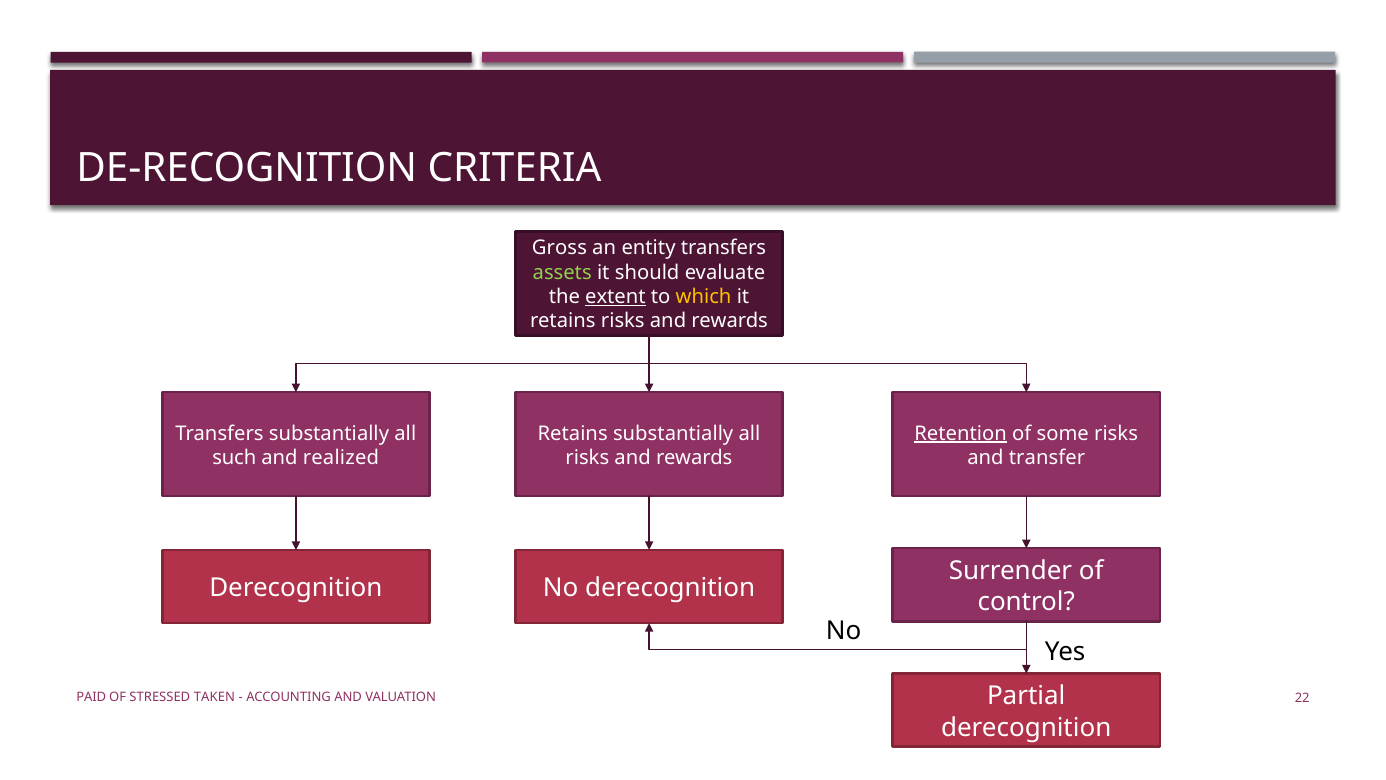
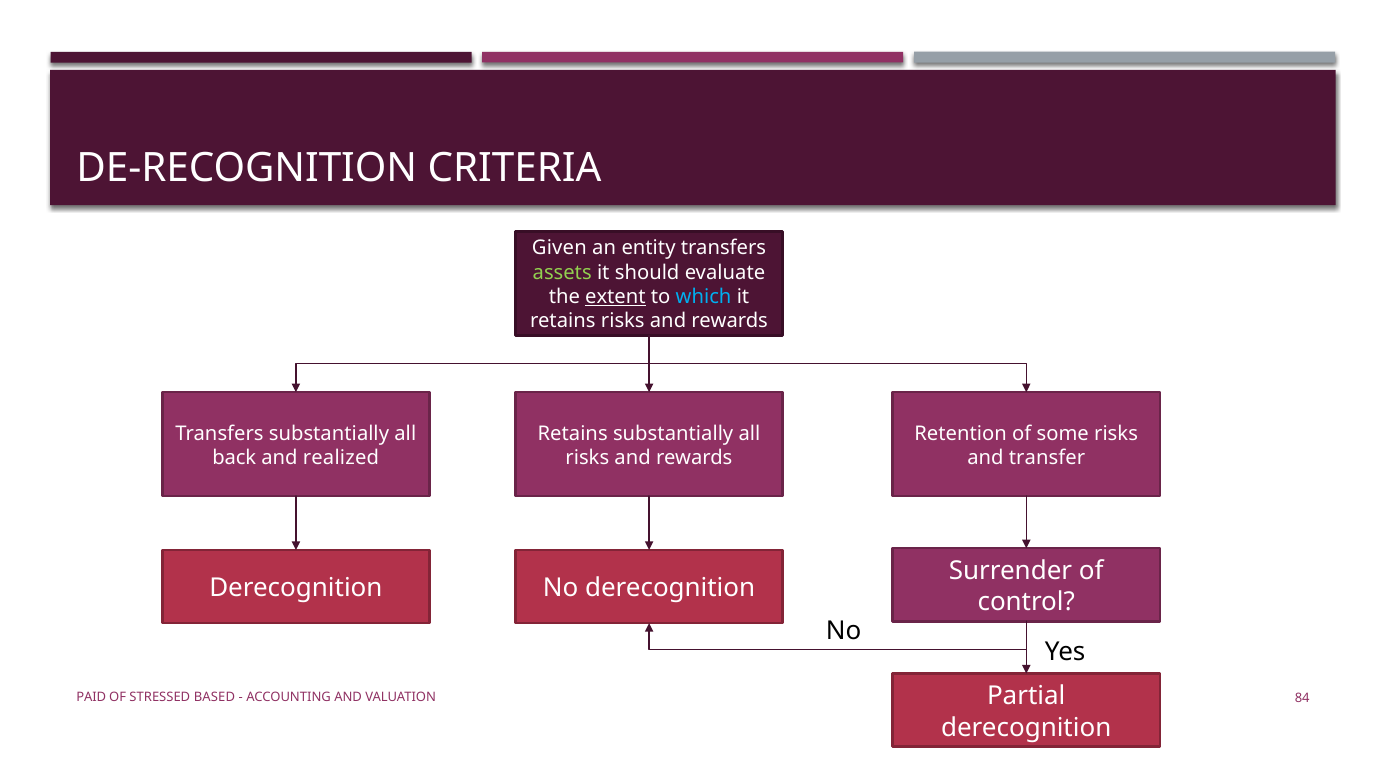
Gross: Gross -> Given (559, 248)
which colour: yellow -> light blue (704, 297)
Retention underline: present -> none (961, 433)
such: such -> back (234, 457)
TAKEN: TAKEN -> BASED (214, 697)
22: 22 -> 84 (1302, 698)
